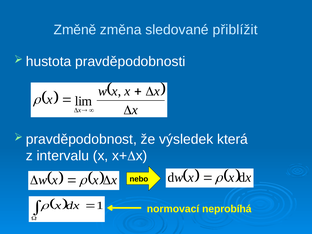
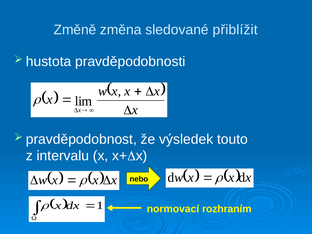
která: která -> touto (233, 139)
neprobíhá: neprobíhá -> rozhraním (227, 209)
